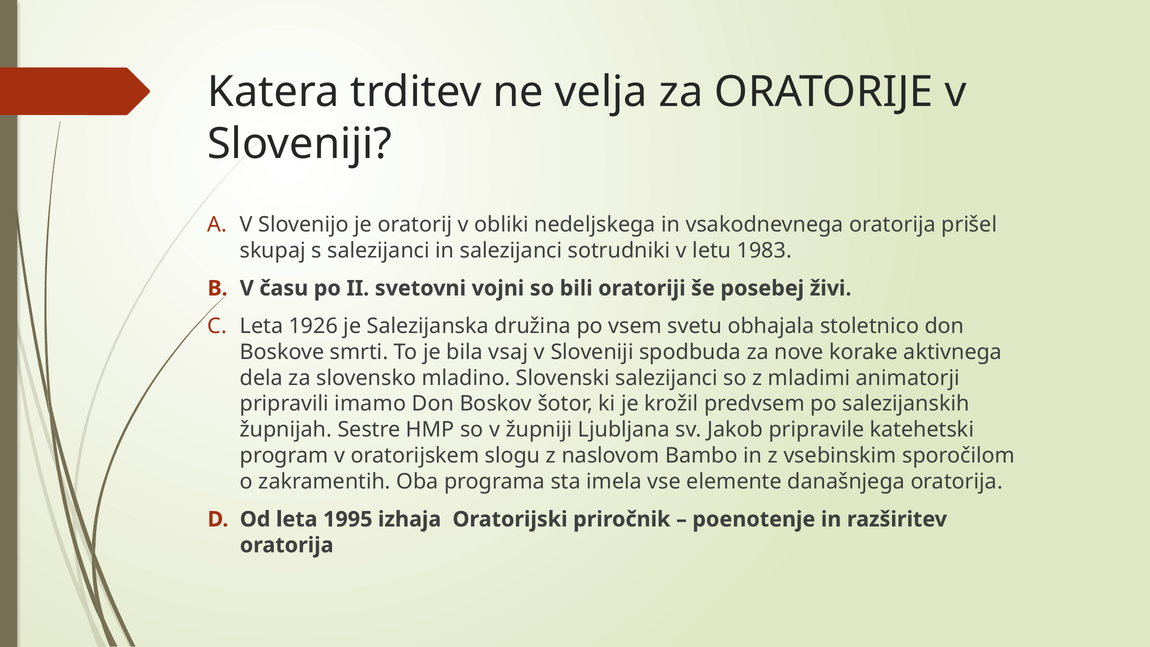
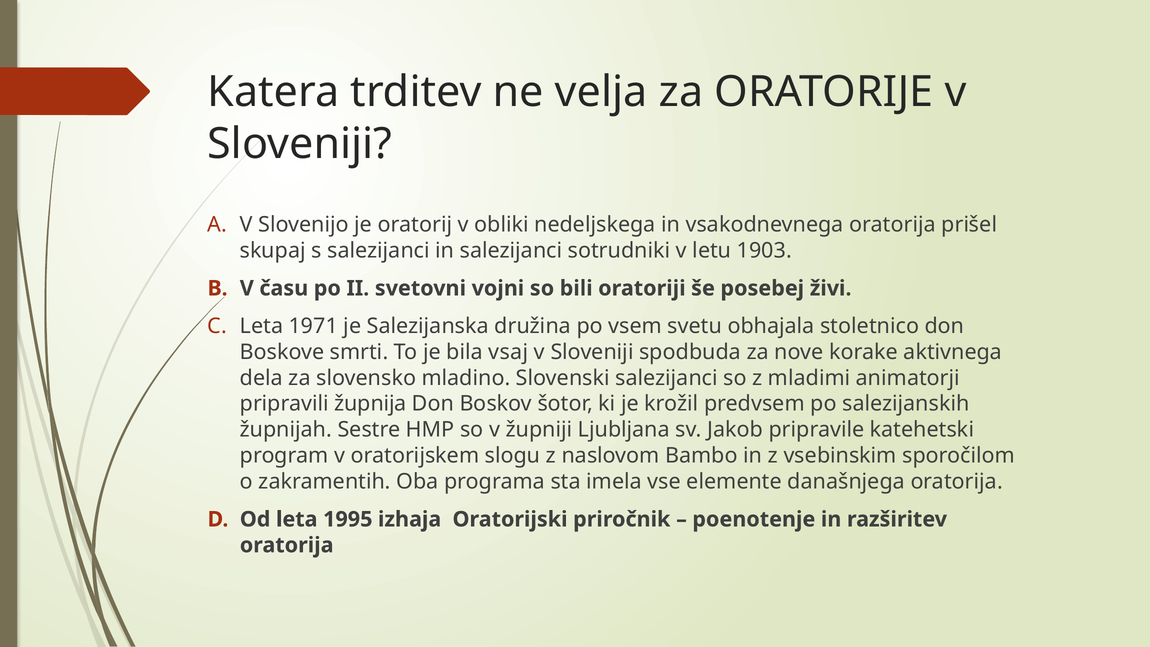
1983: 1983 -> 1903 (764, 250)
1926: 1926 -> 1971 (313, 326)
imamo: imamo -> župnija (370, 404)
